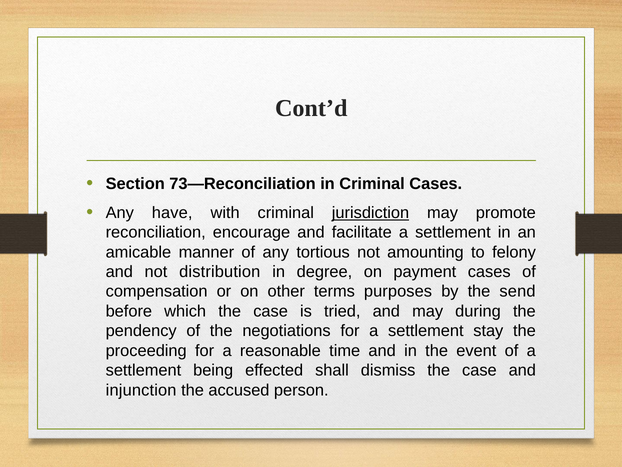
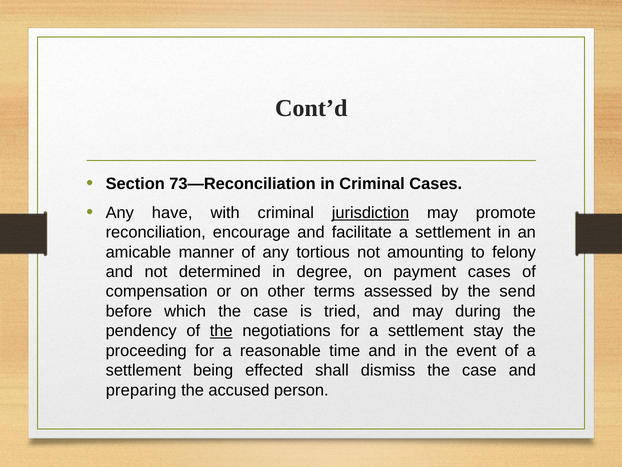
distribution: distribution -> determined (220, 272)
purposes: purposes -> assessed (398, 291)
the underline: none -> present (221, 331)
injunction: injunction -> preparing (141, 390)
